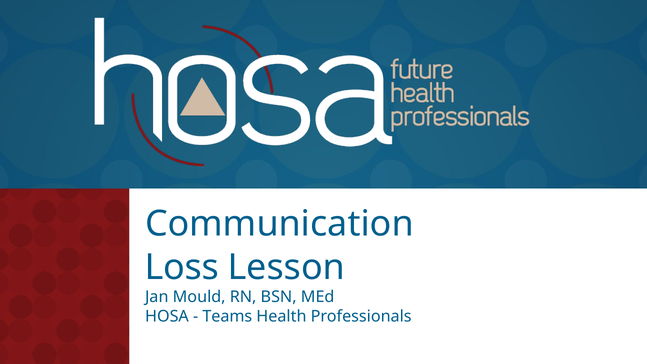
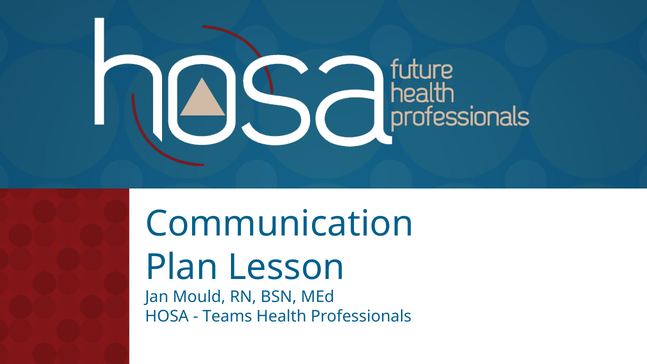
Loss: Loss -> Plan (182, 267)
